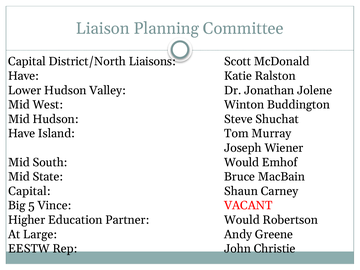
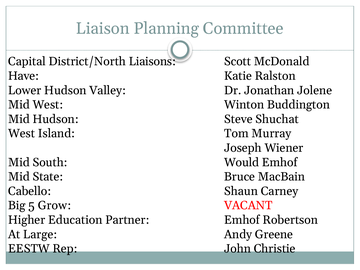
Have: Have -> West (22, 134)
Capital: Capital -> Cabello (30, 191)
Vince: Vince -> Grow (54, 206)
Partner Would: Would -> Emhof (242, 220)
